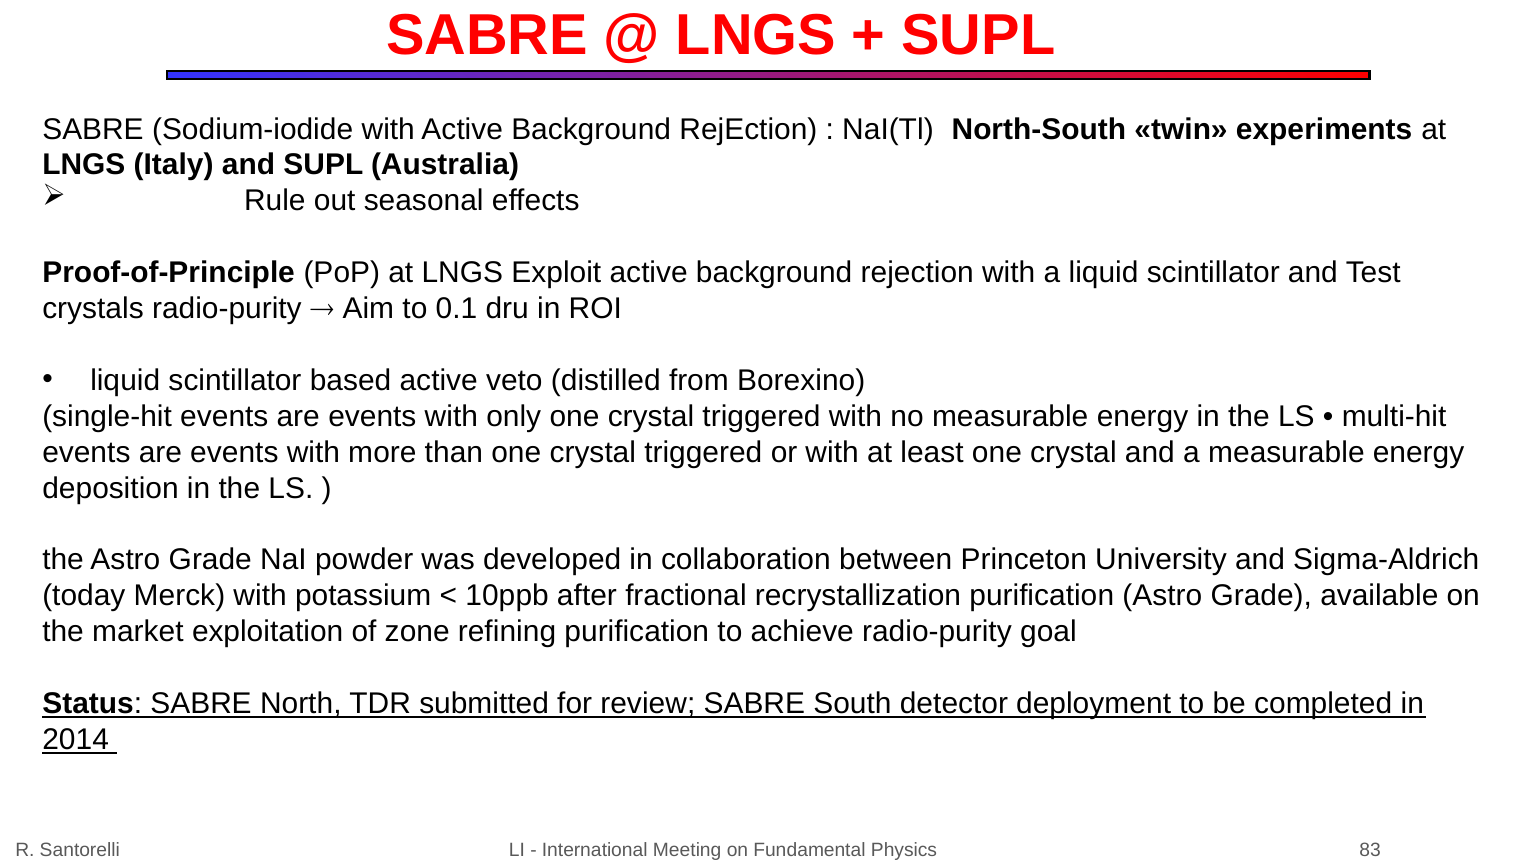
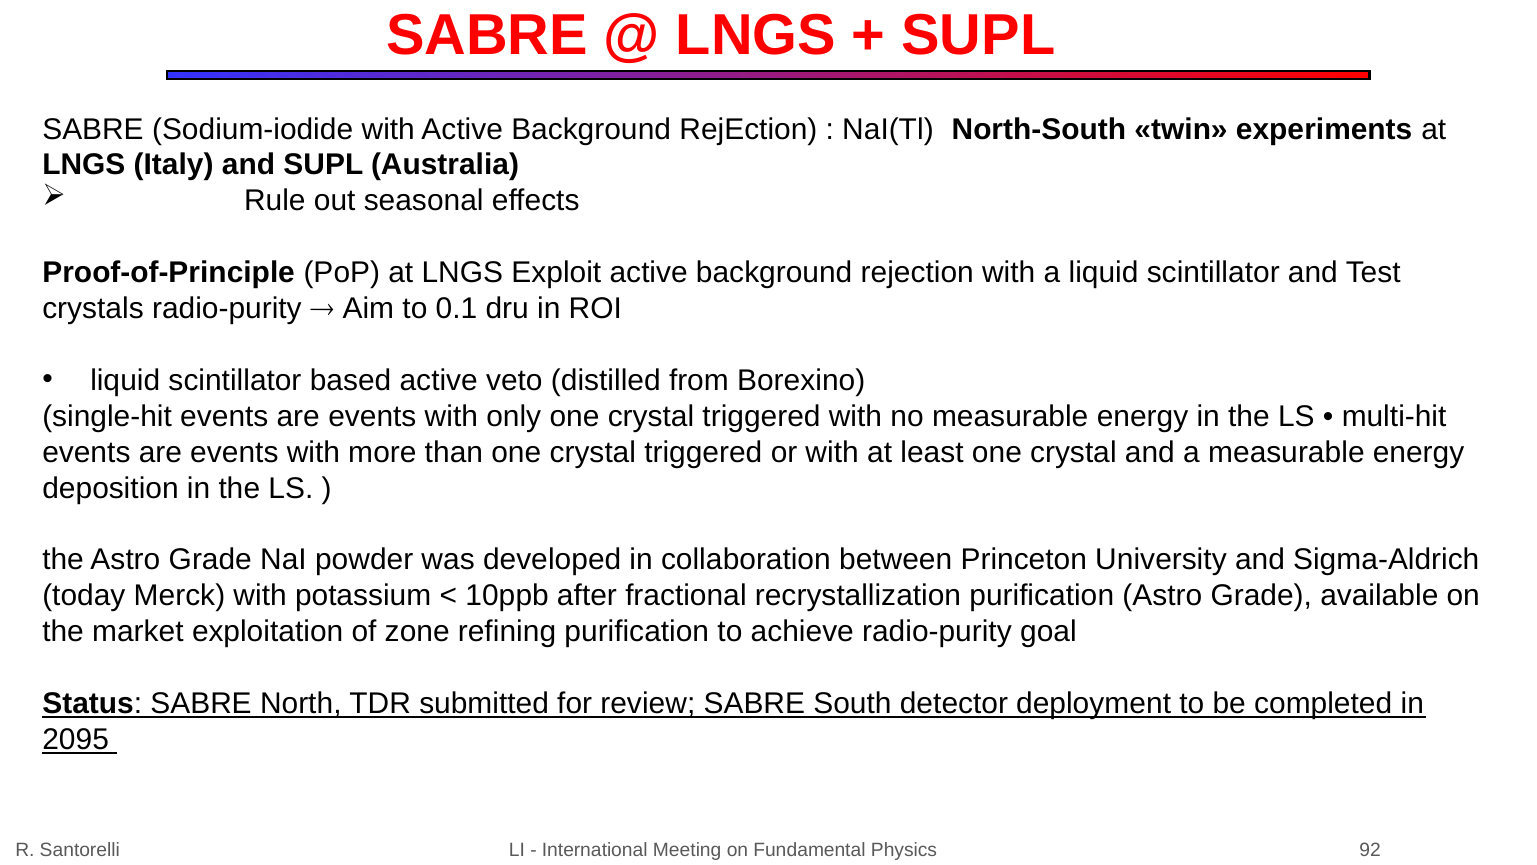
2014: 2014 -> 2095 (76, 739)
83: 83 -> 92 (1370, 850)
